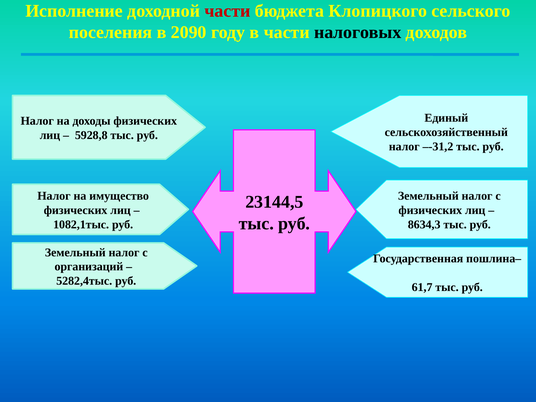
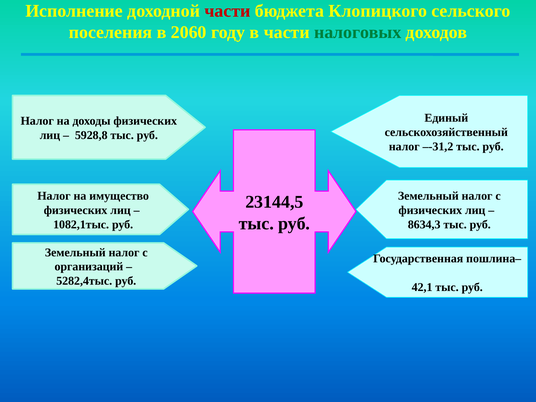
2090: 2090 -> 2060 (189, 32)
налоговых colour: black -> green (358, 32)
61,7: 61,7 -> 42,1 (422, 287)
